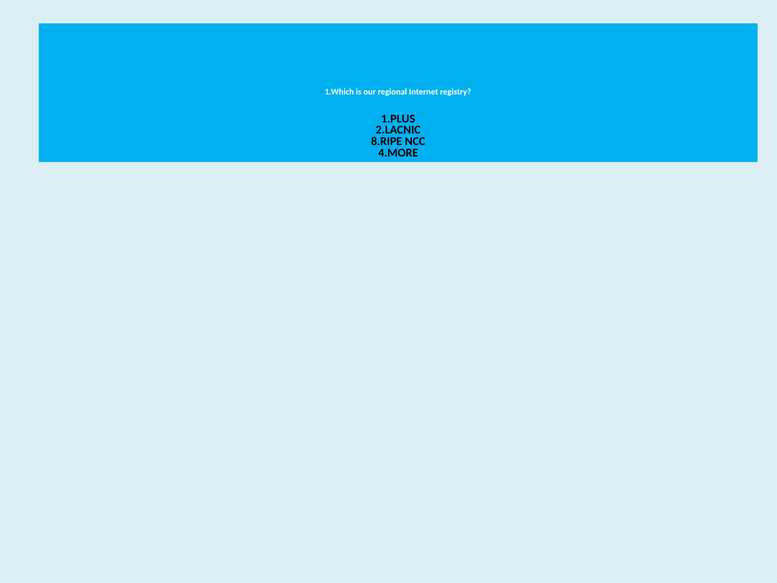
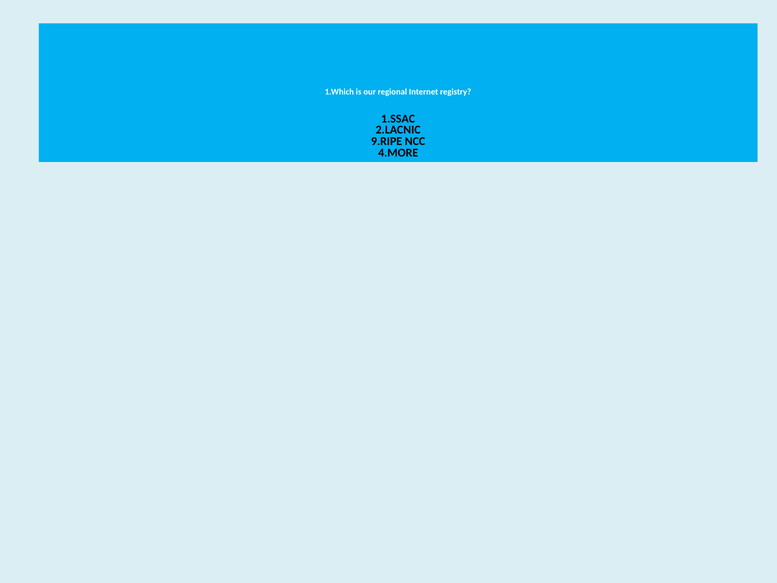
1.PLUS: 1.PLUS -> 1.SSAC (398, 119)
8.RIPE: 8.RIPE -> 9.RIPE (387, 141)
